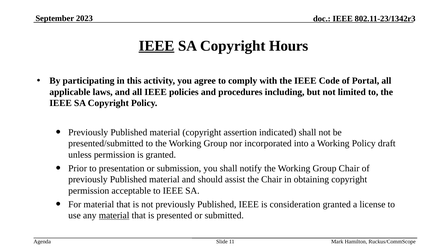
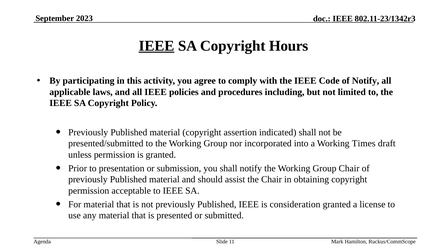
of Portal: Portal -> Notify (366, 81)
Working Policy: Policy -> Times (364, 143)
material underline: present -> none (114, 215)
